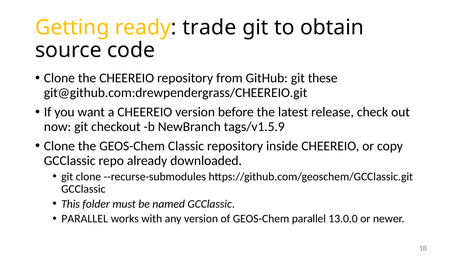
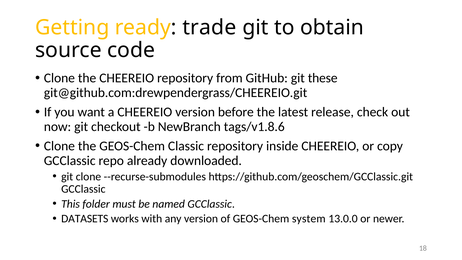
tags/v1.5.9: tags/v1.5.9 -> tags/v1.8.6 (254, 127)
PARALLEL: PARALLEL -> DATASETS (85, 219)
GEOS-Chem parallel: parallel -> system (309, 219)
